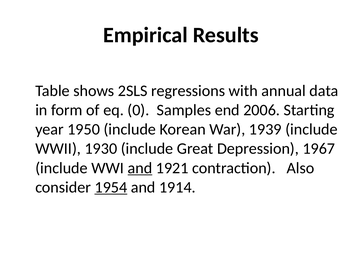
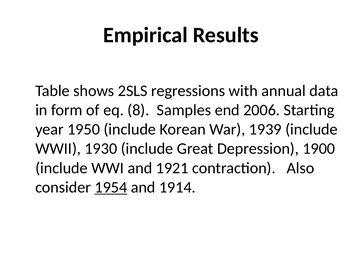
0: 0 -> 8 (138, 110)
1967: 1967 -> 1900 (319, 149)
and underline: present -> none (140, 168)
